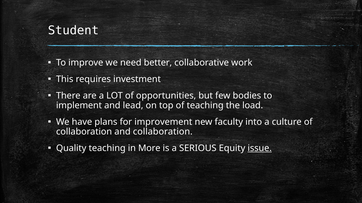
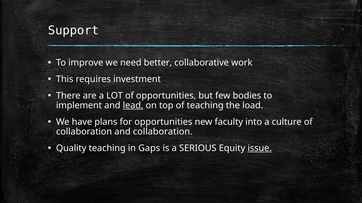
Student: Student -> Support (73, 31)
lead underline: none -> present (133, 106)
for improvement: improvement -> opportunities (163, 122)
More: More -> Gaps (149, 149)
